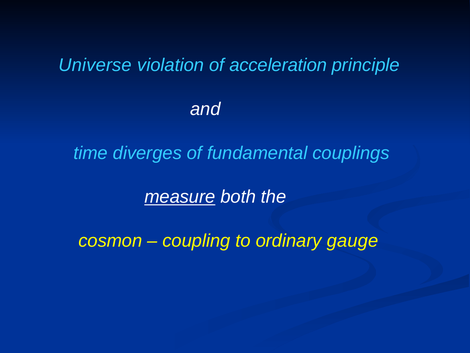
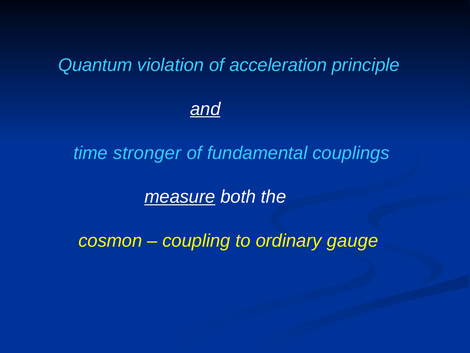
Universe: Universe -> Quantum (95, 65)
and underline: none -> present (205, 109)
diverges: diverges -> stronger (147, 153)
